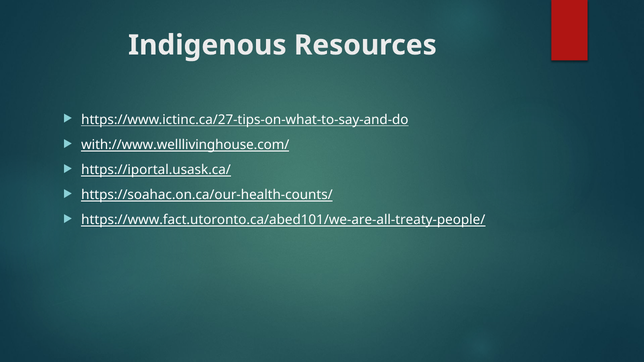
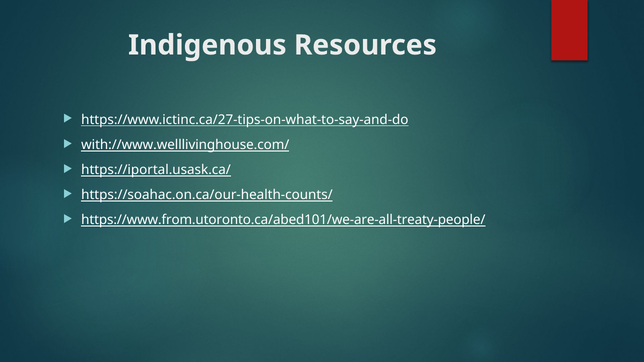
https://www.fact.utoronto.ca/abed101/we-are-all-treaty-people/: https://www.fact.utoronto.ca/abed101/we-are-all-treaty-people/ -> https://www.from.utoronto.ca/abed101/we-are-all-treaty-people/ (283, 220)
